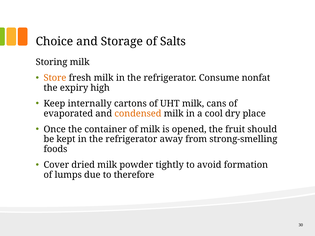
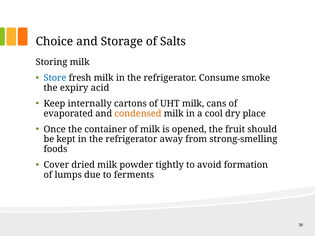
Store colour: orange -> blue (55, 78)
nonfat: nonfat -> smoke (256, 78)
high: high -> acid (100, 88)
therefore: therefore -> ferments (134, 175)
